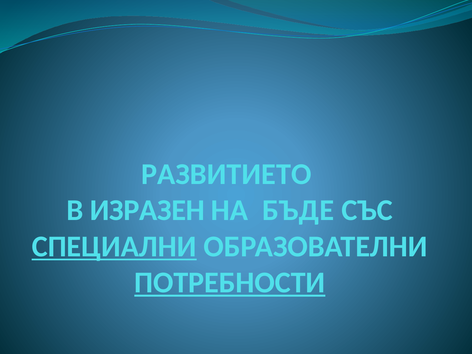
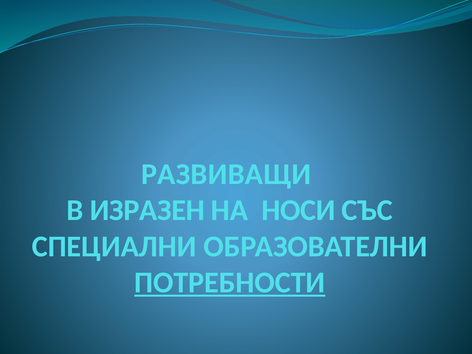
РАЗВИТИЕТО: РАЗВИТИЕТО -> РАЗВИВАЩИ (226, 174)
БЪДЕ: БЪДЕ -> НОСИ (298, 210)
СПЕЦИАЛНИ underline: present -> none (114, 246)
